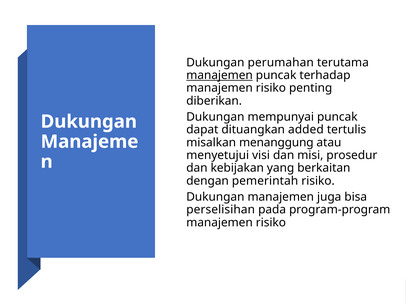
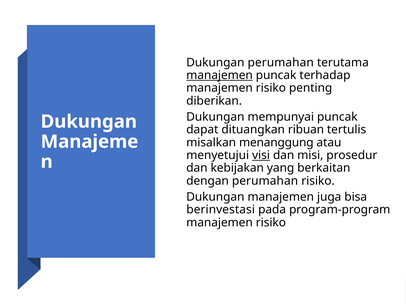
added: added -> ribuan (306, 130)
visi underline: none -> present (261, 156)
dengan pemerintah: pemerintah -> perumahan (265, 181)
perselisihan: perselisihan -> berinvestasi (221, 210)
